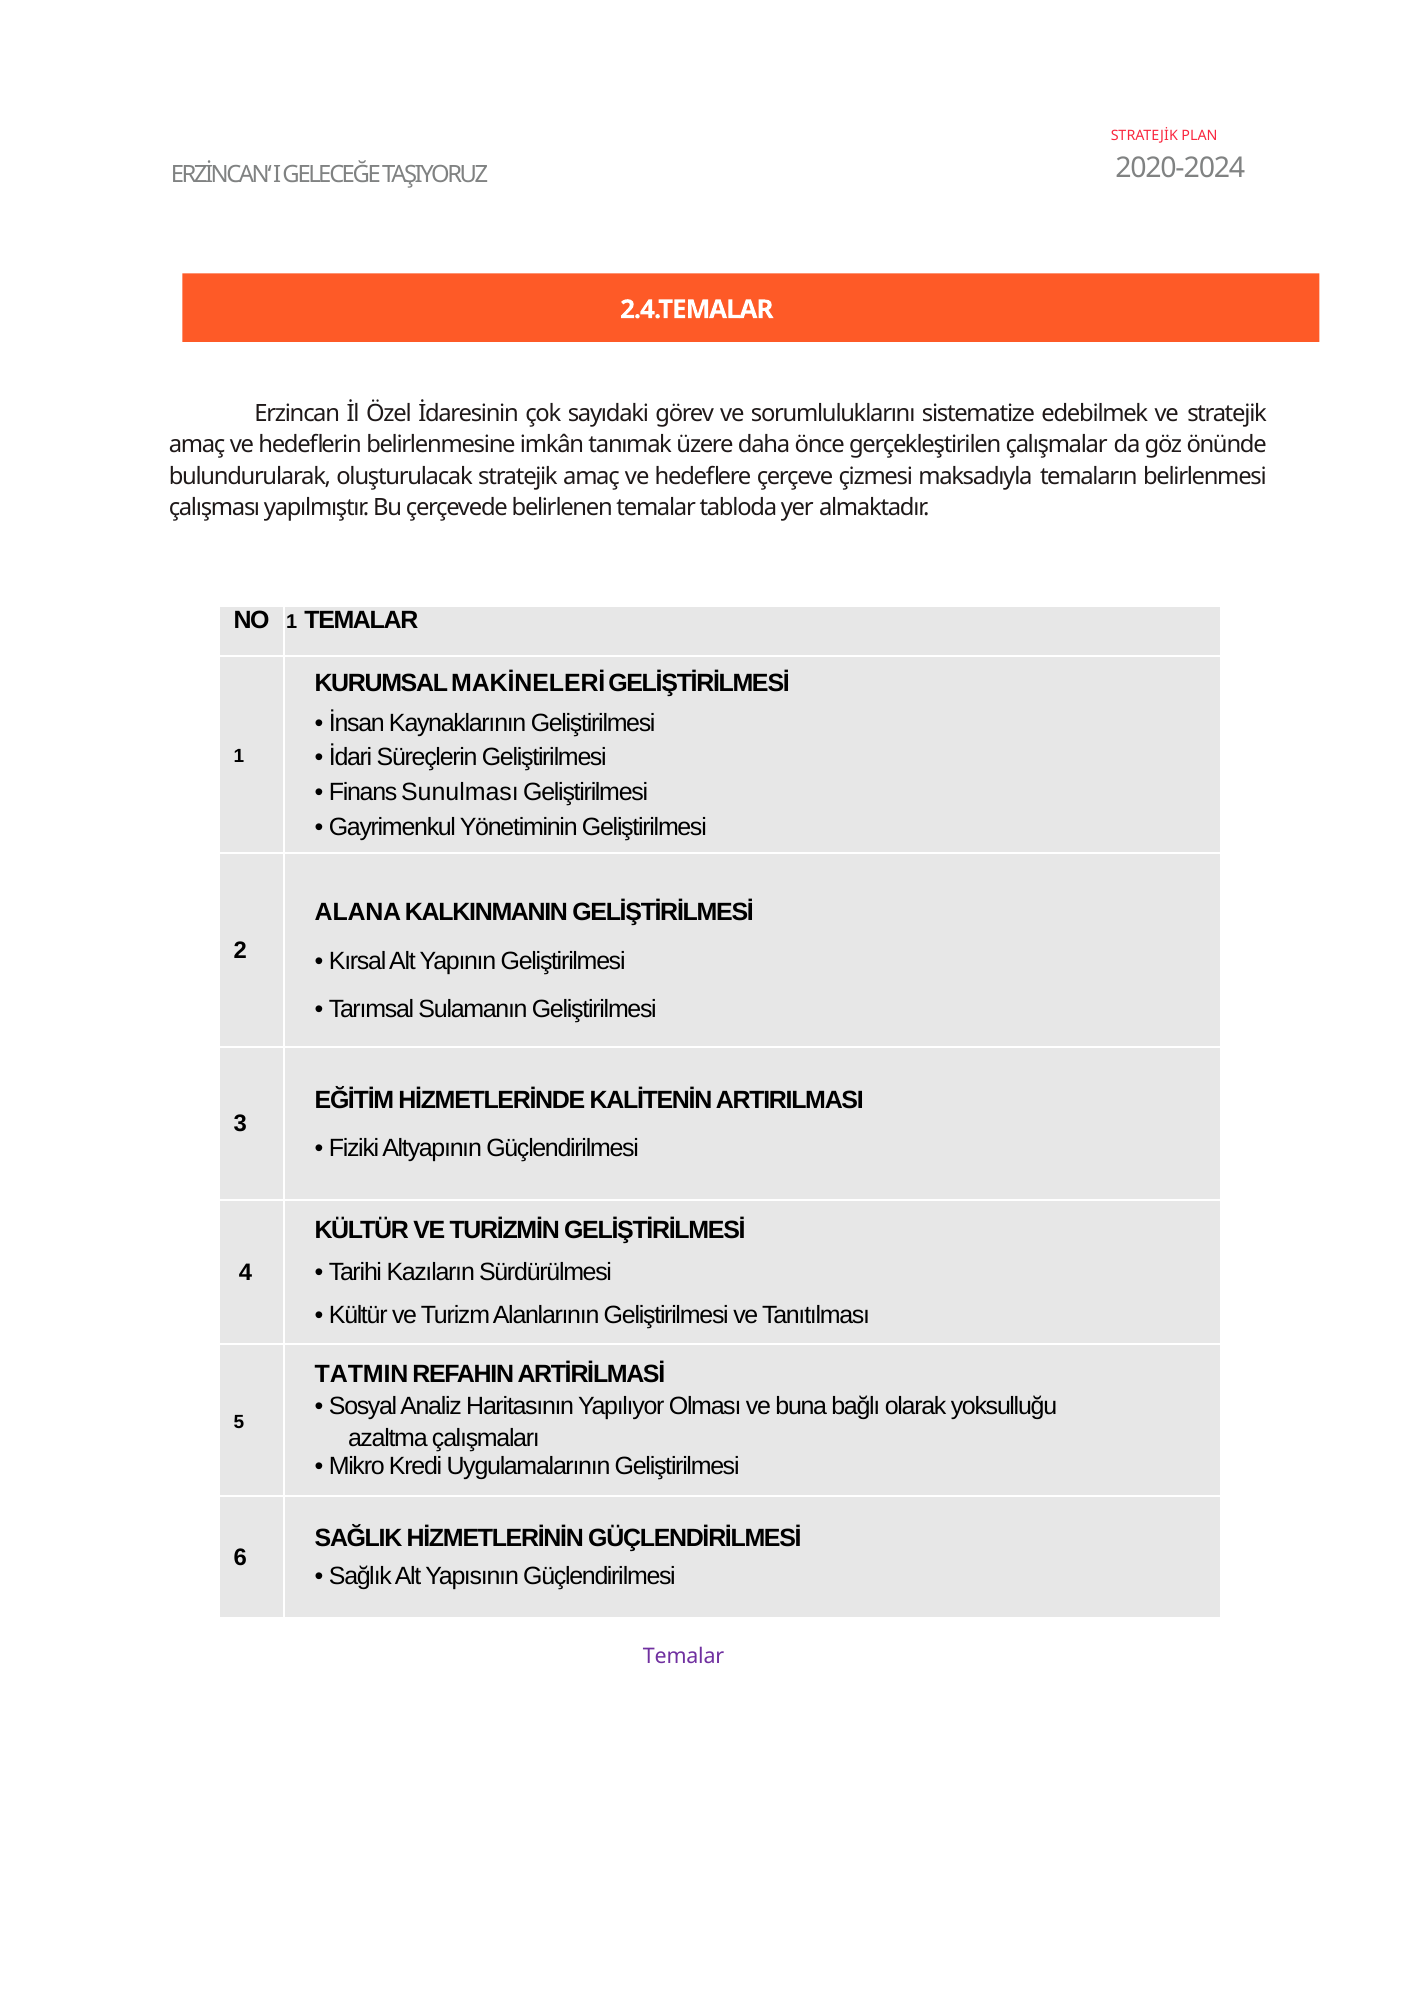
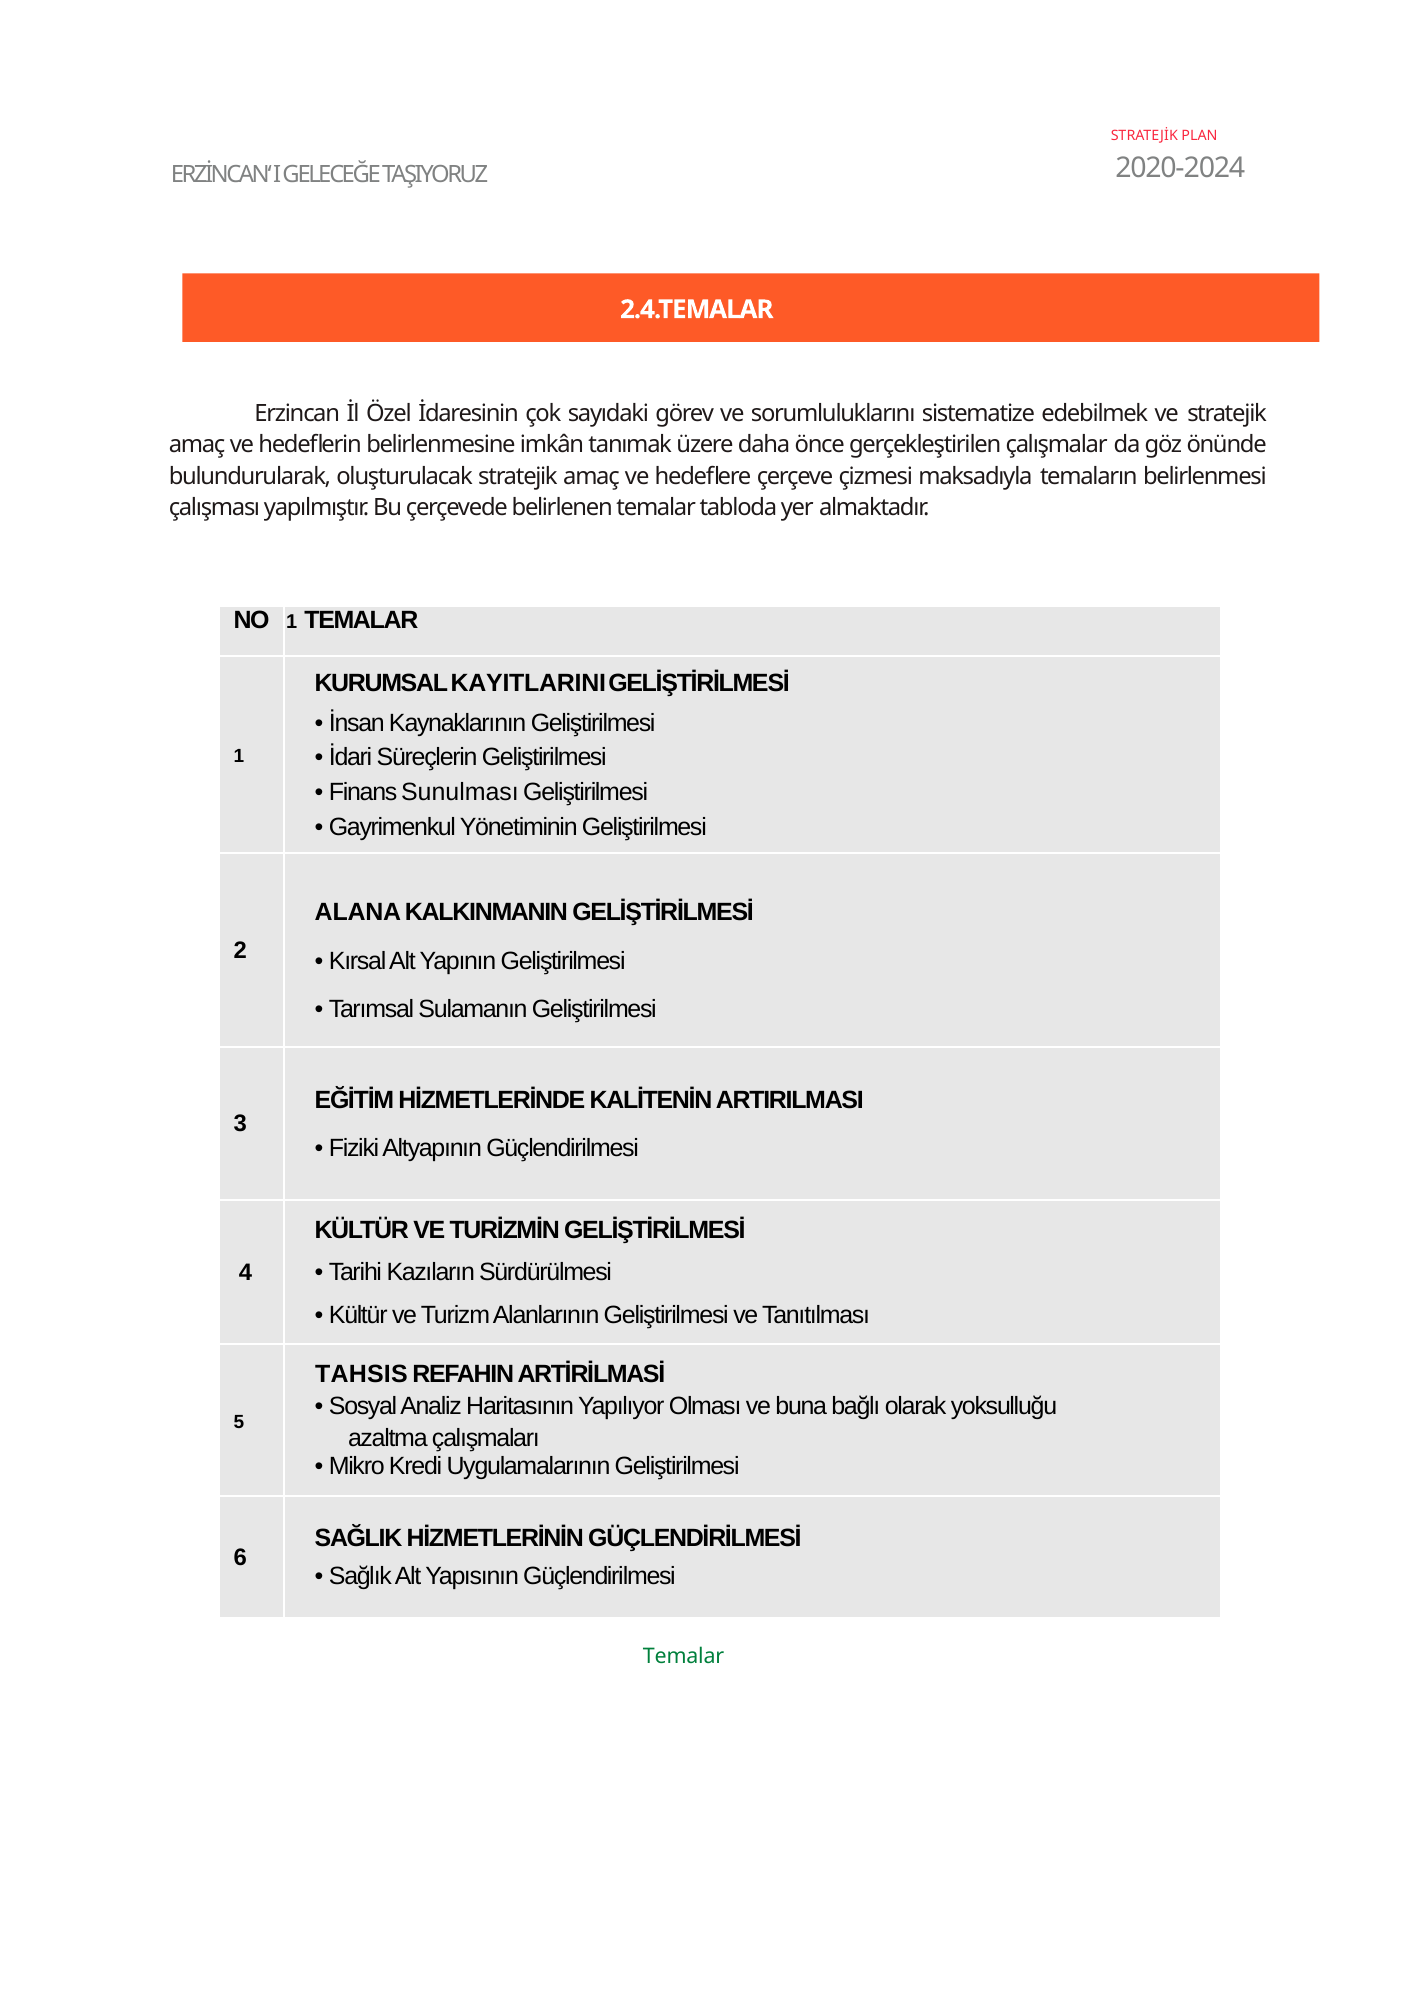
MAKİNELERİ: MAKİNELERİ -> KAYITLARINI (528, 683)
TATMIN: TATMIN -> TAHSIS (361, 1374)
Temalar colour: purple -> green (684, 1656)
